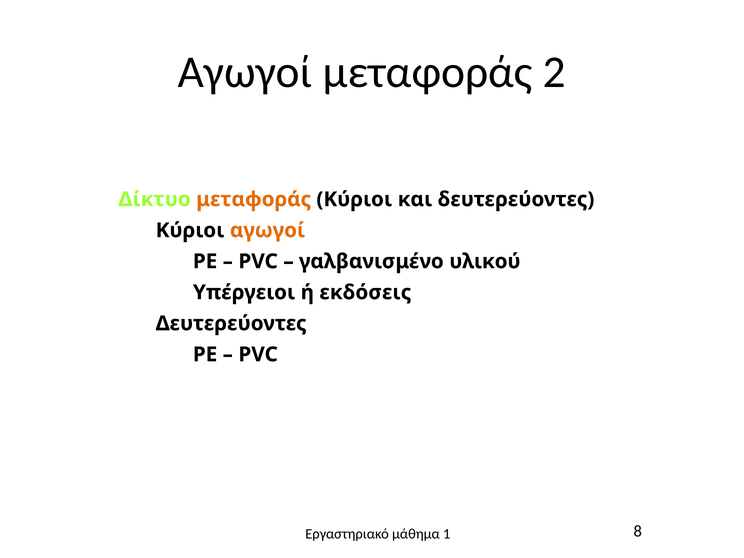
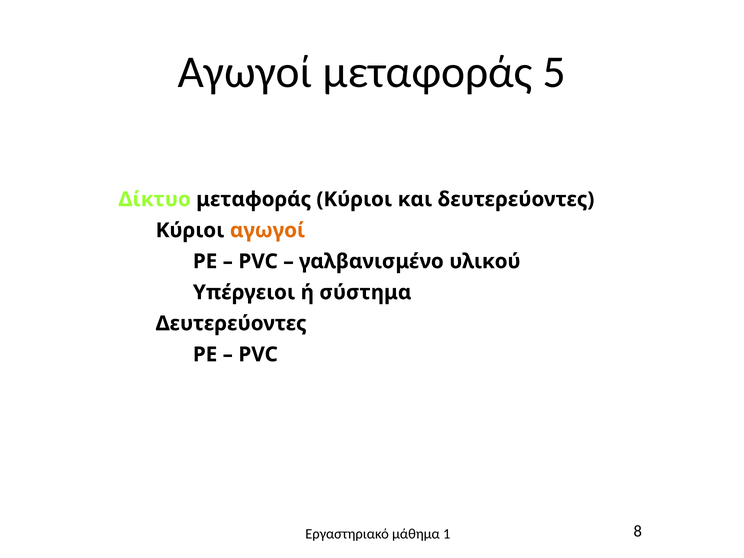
2: 2 -> 5 (554, 72)
μεταφοράς colour: orange -> black (254, 199)
εκδόσεις: εκδόσεις -> σύστημα (365, 292)
